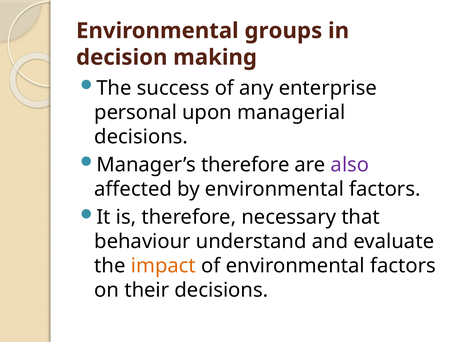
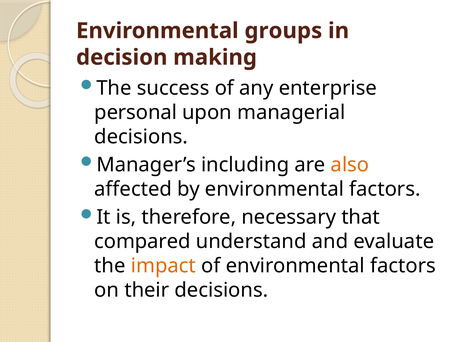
Manager’s therefore: therefore -> including (245, 165)
also colour: purple -> orange (350, 165)
behaviour: behaviour -> compared (142, 242)
